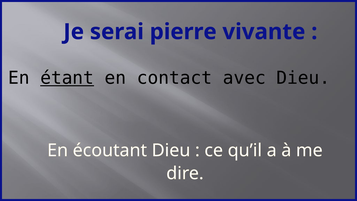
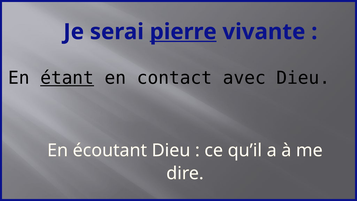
pierre underline: none -> present (183, 32)
